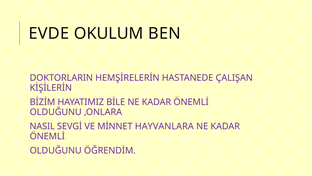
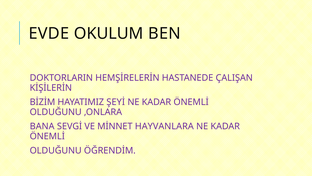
BİLE: BİLE -> ŞEYİ (116, 102)
NASIL: NASIL -> BANA (42, 126)
